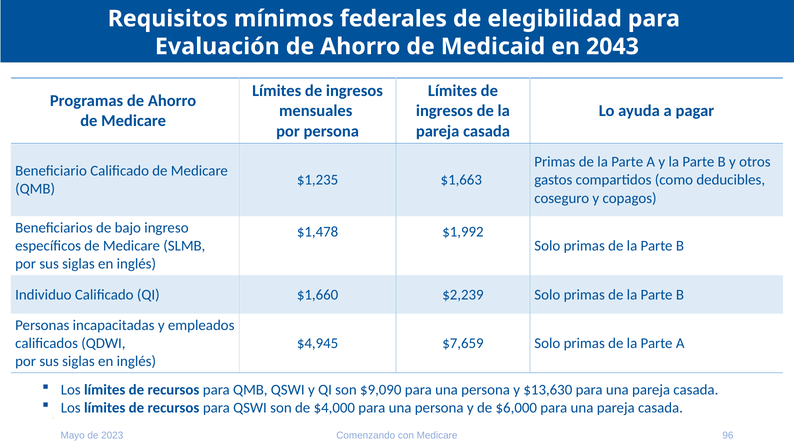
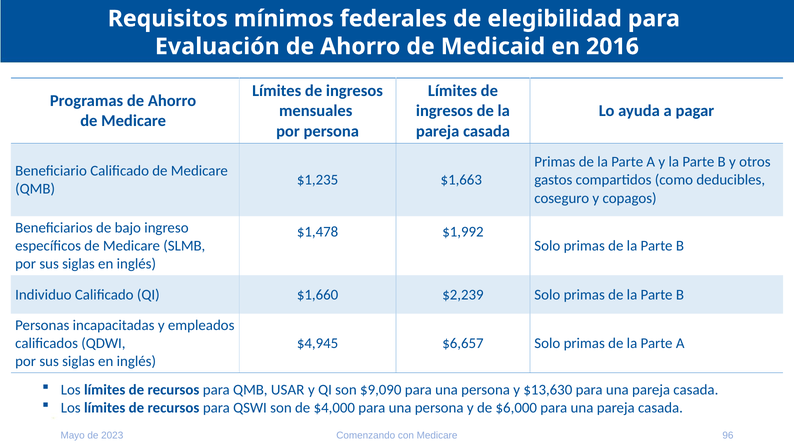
2043: 2043 -> 2016 (612, 47)
$7,659: $7,659 -> $6,657 (463, 343)
QMB QSWI: QSWI -> USAR (288, 389)
